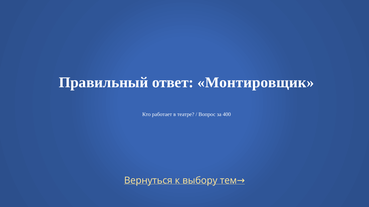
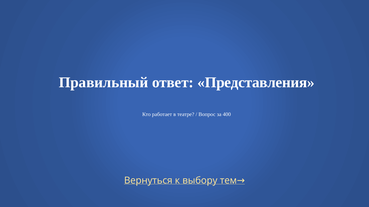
Монтировщик: Монтировщик -> Представления (256, 83)
